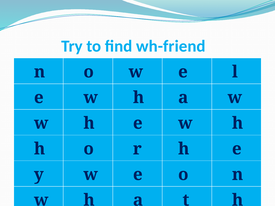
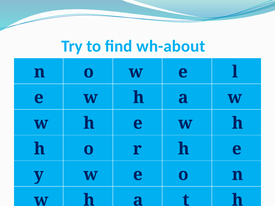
wh-friend: wh-friend -> wh-about (171, 46)
